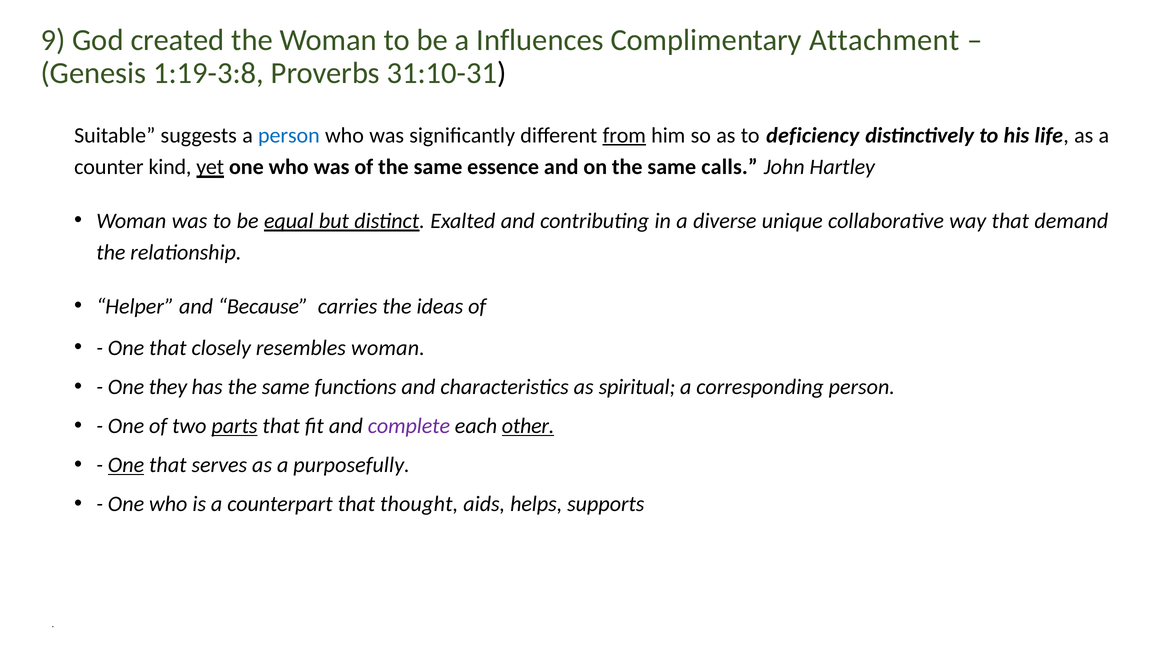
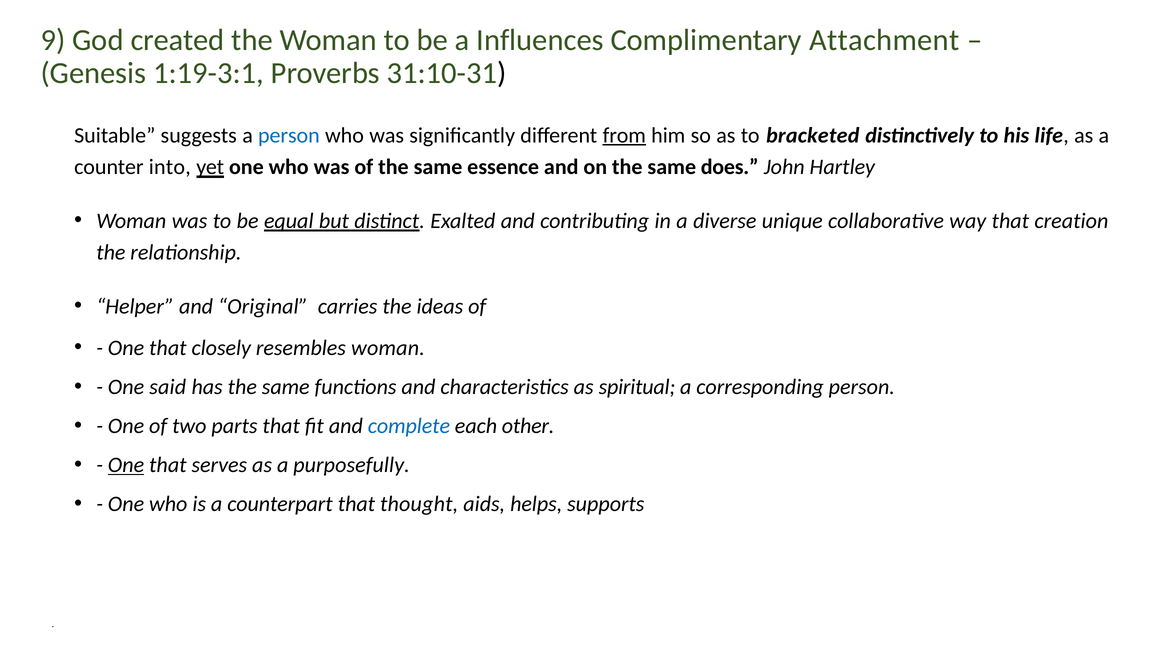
1:19-3:8: 1:19-3:8 -> 1:19-3:1 (209, 73)
deficiency: deficiency -> bracketed (813, 135)
kind: kind -> into (170, 167)
calls: calls -> does (730, 167)
demand: demand -> creation (1071, 221)
Because: Because -> Original (263, 306)
they: they -> said (168, 387)
parts underline: present -> none (234, 426)
complete colour: purple -> blue (409, 426)
other underline: present -> none (528, 426)
